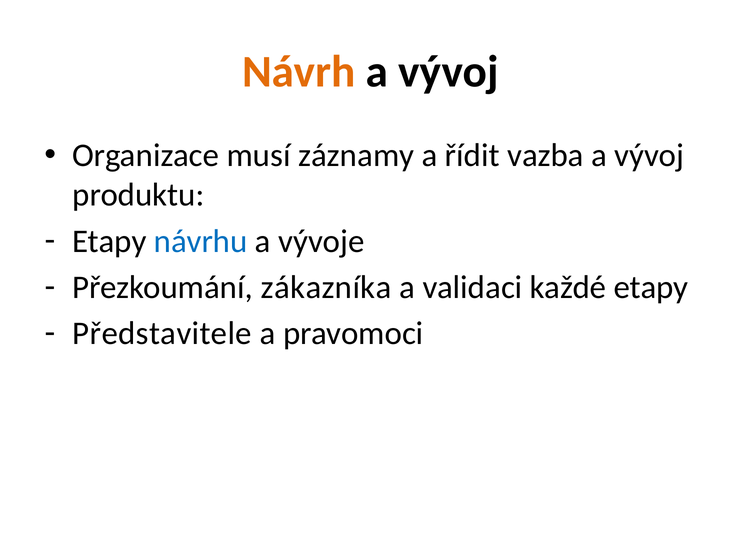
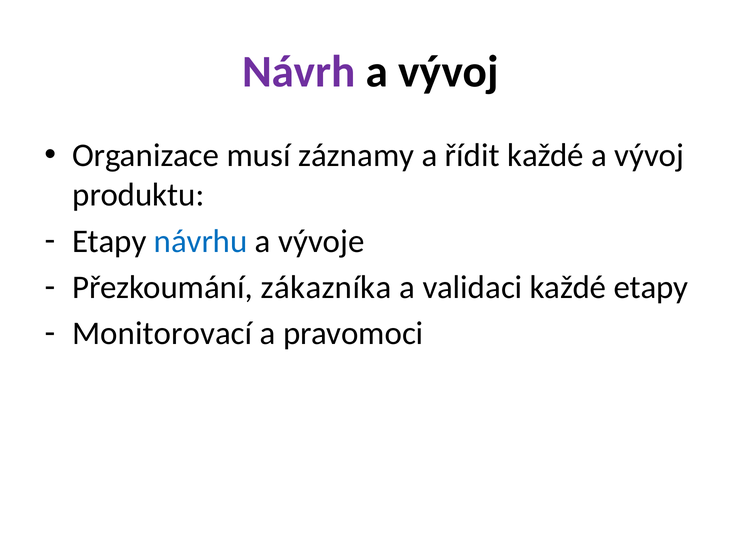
Návrh colour: orange -> purple (299, 72)
řídit vazba: vazba -> každé (546, 155)
Představitele: Představitele -> Monitorovací (162, 333)
